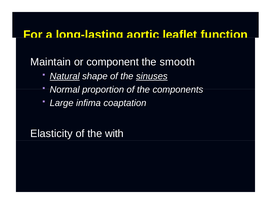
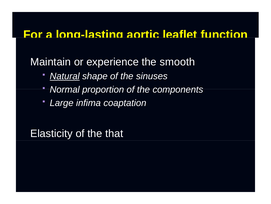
component: component -> experience (113, 62)
sinuses underline: present -> none (152, 76)
with: with -> that (114, 133)
